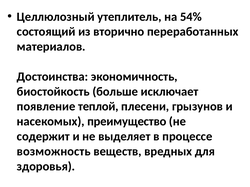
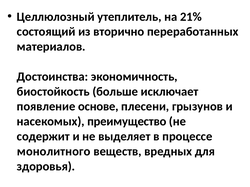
54%: 54% -> 21% (191, 17)
теплой: теплой -> основе (98, 107)
возможность: возможность -> монолитного (54, 152)
